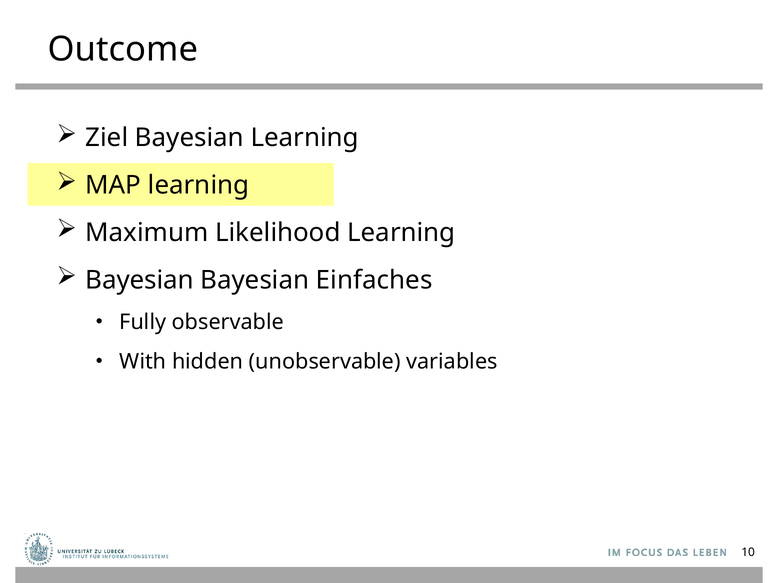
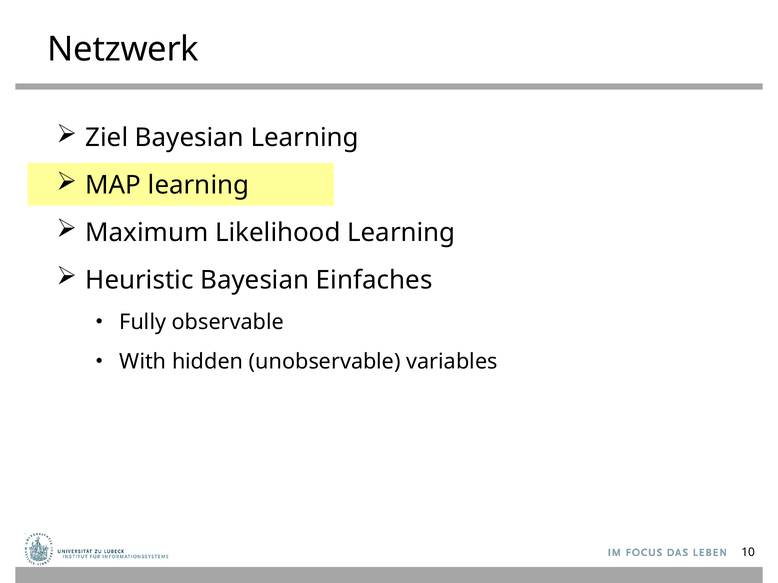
Outcome: Outcome -> Netzwerk (123, 49)
Bayesian: Bayesian -> Heuristic (139, 280)
